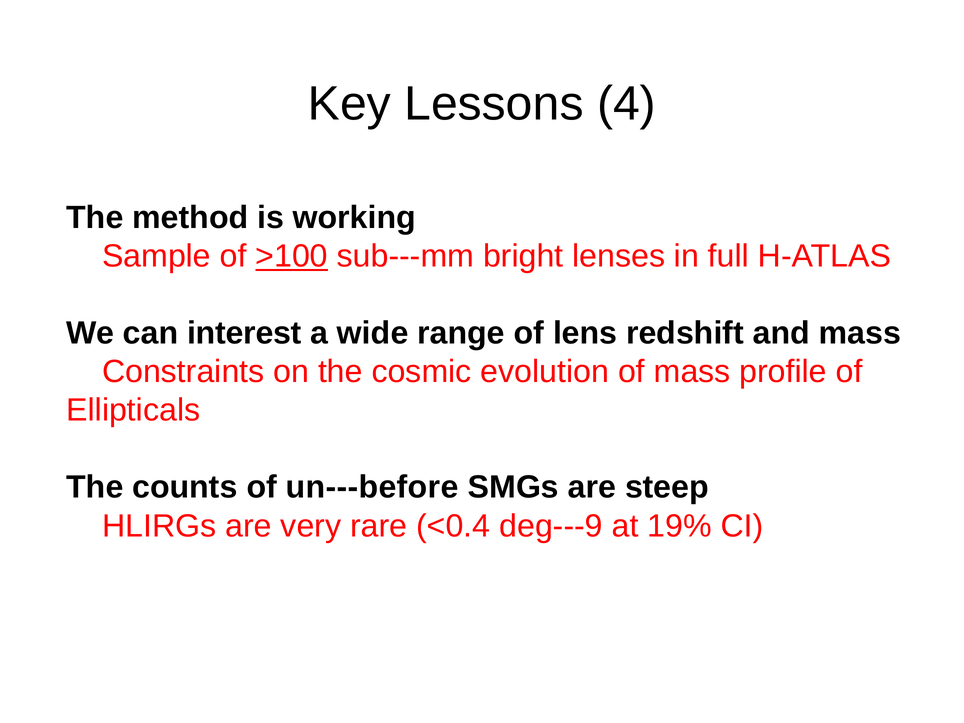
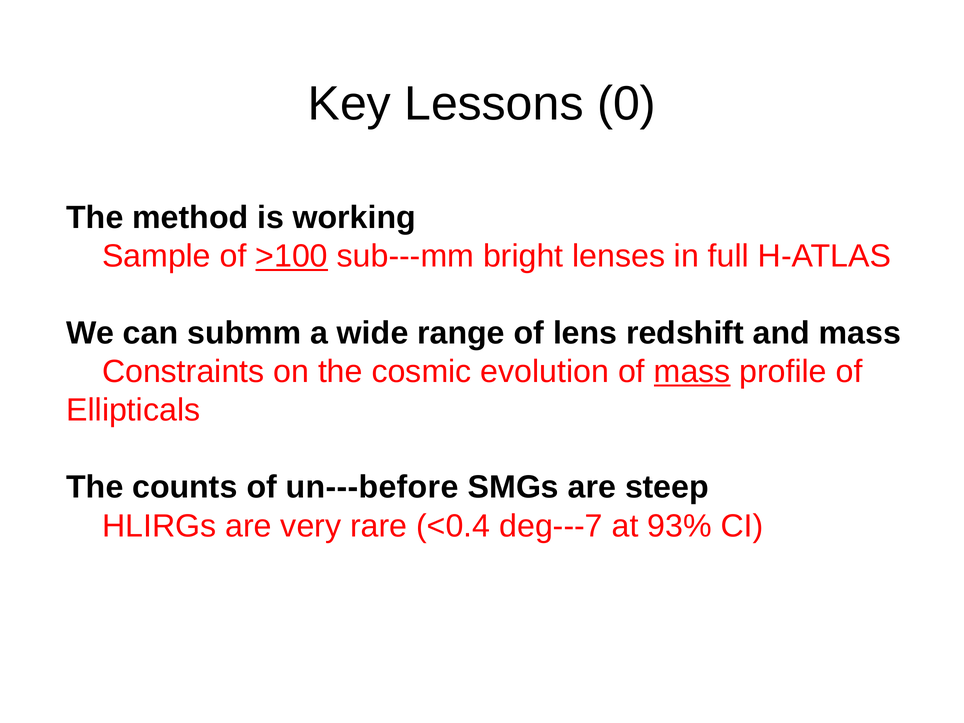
4: 4 -> 0 (626, 104)
interest: interest -> submm (244, 333)
mass underline: none -> present (692, 372)
deg--‐9: deg--‐9 -> deg--‐7 (551, 526)
19%: 19% -> 93% (680, 526)
